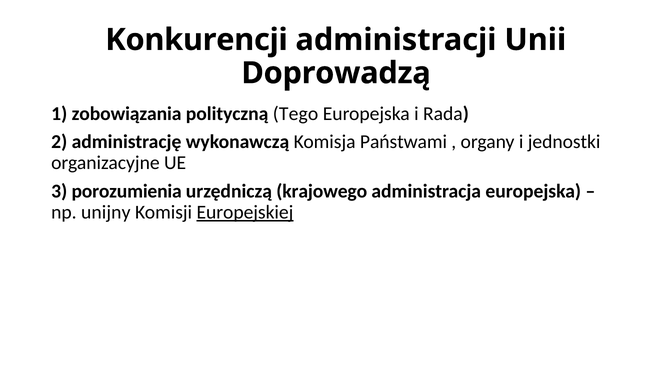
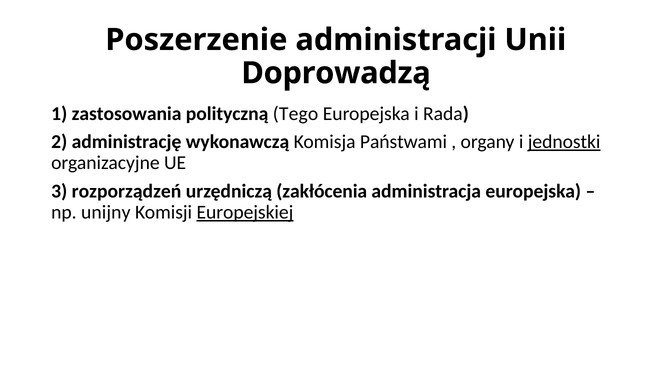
Konkurencji: Konkurencji -> Poszerzenie (196, 40)
zobowiązania: zobowiązania -> zastosowania (127, 114)
jednostki underline: none -> present (564, 142)
porozumienia: porozumienia -> rozporządzeń (127, 191)
krajowego: krajowego -> zakłócenia (322, 191)
